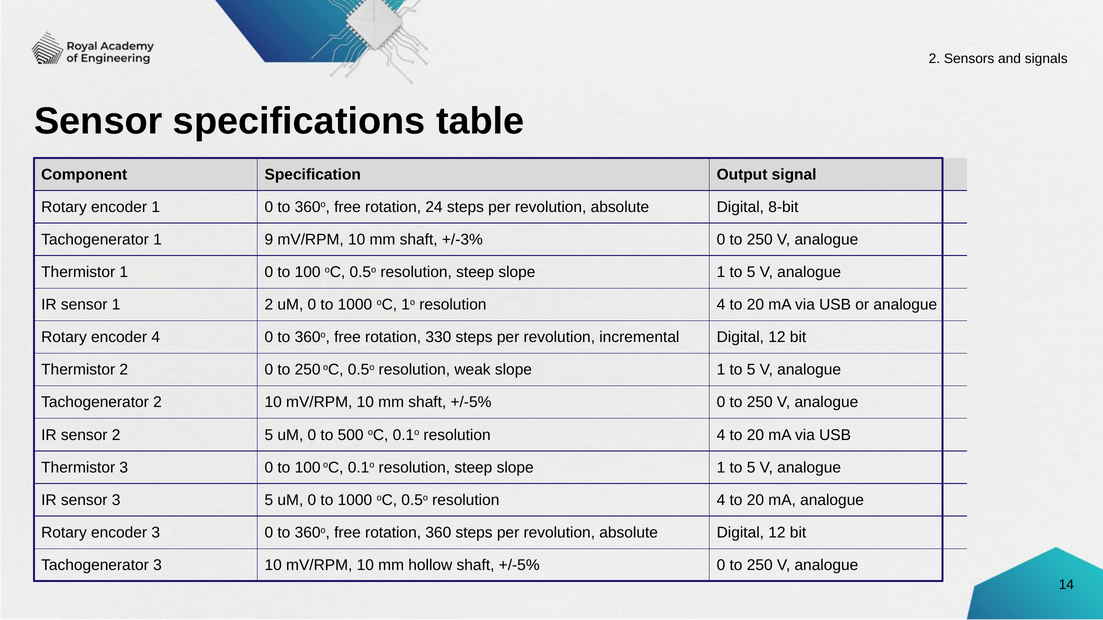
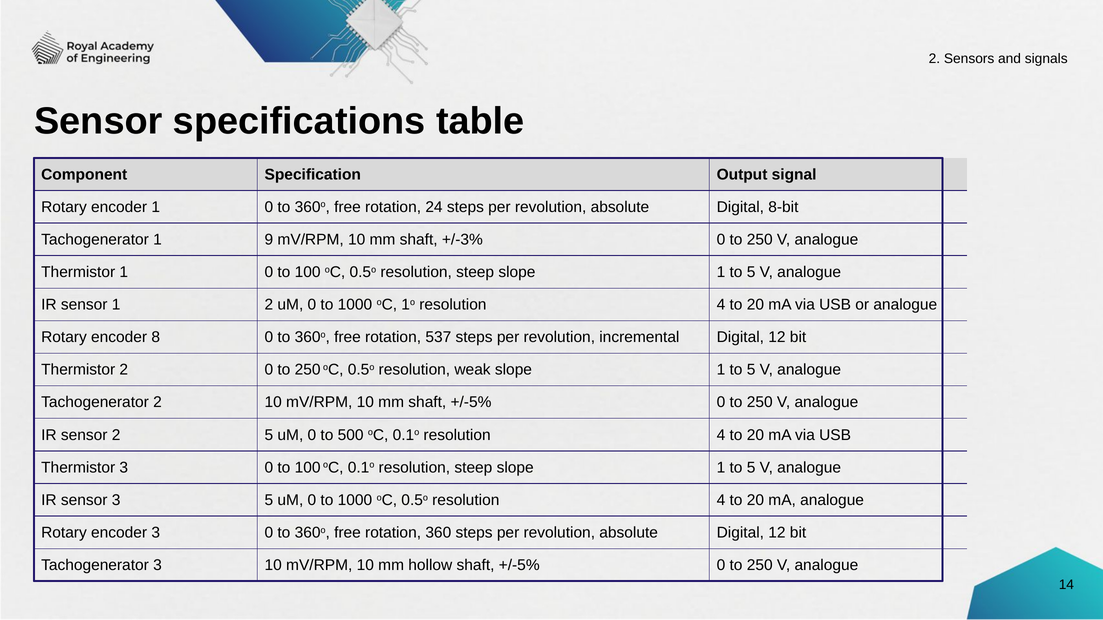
encoder 4: 4 -> 8 (156, 337)
330: 330 -> 537 (438, 337)
